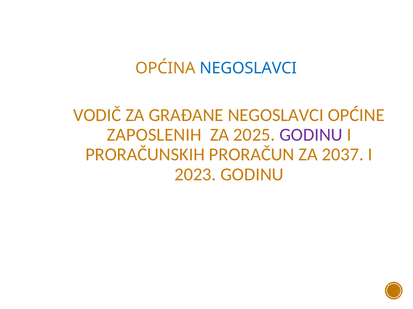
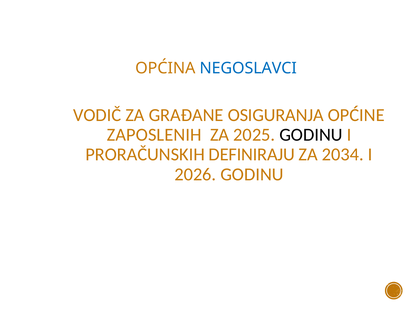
GRAĐANE NEGOSLAVCI: NEGOSLAVCI -> OSIGURANJA (276, 115)
GODINU colour: purple -> black (311, 135)
PRORAČUN: PRORAČUN -> DEFINIRAJU (252, 155)
2037: 2037 -> 2034 (343, 155)
2023: 2023 -> 2026 (195, 175)
